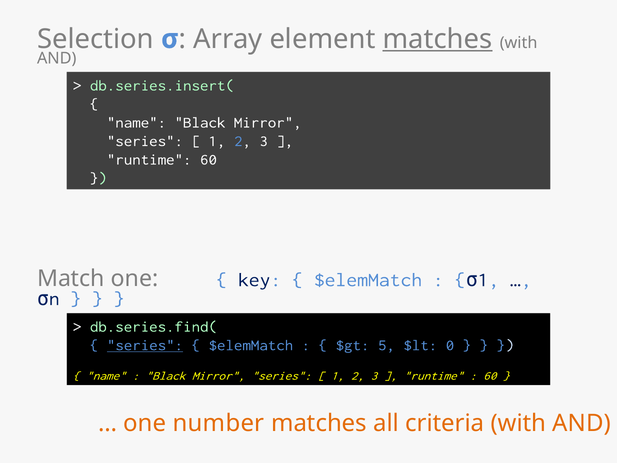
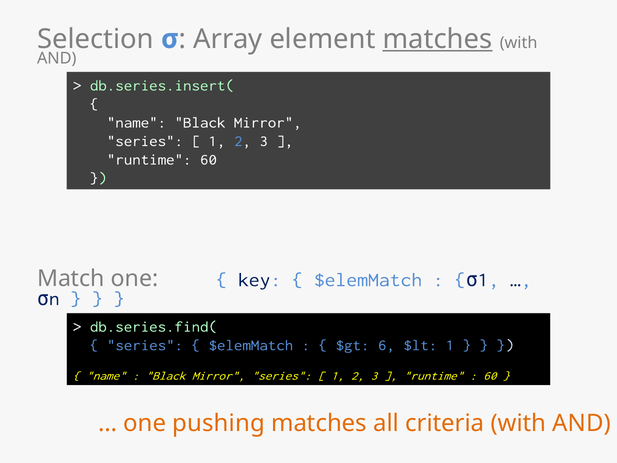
series underline: present -> none (145, 345)
5: 5 -> 6 (386, 345)
$lt 0: 0 -> 1 (450, 345)
number: number -> pushing (219, 423)
